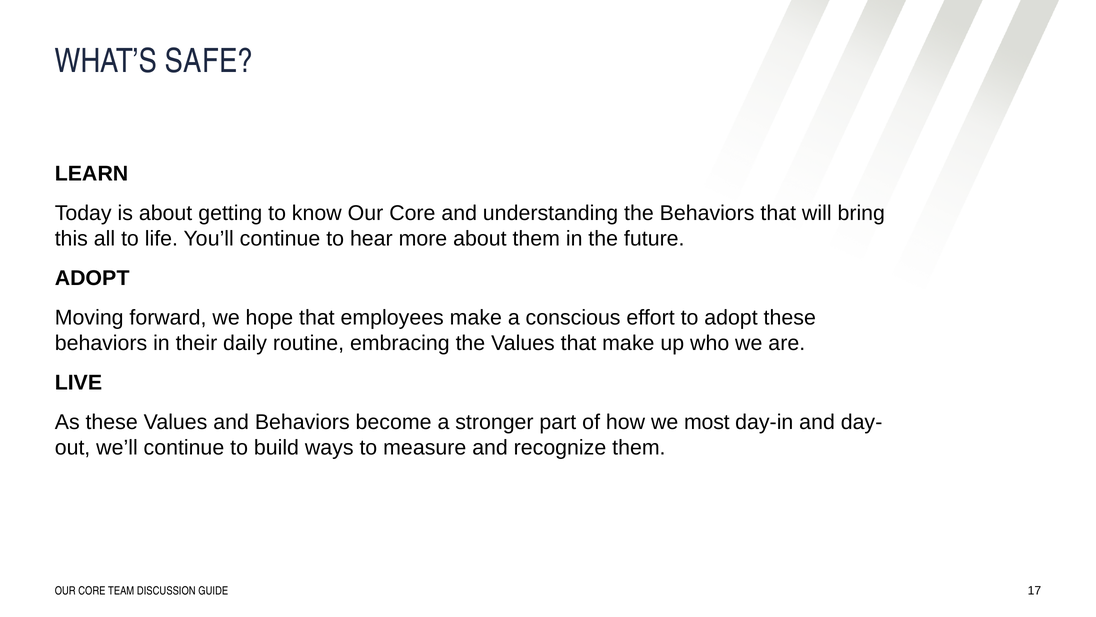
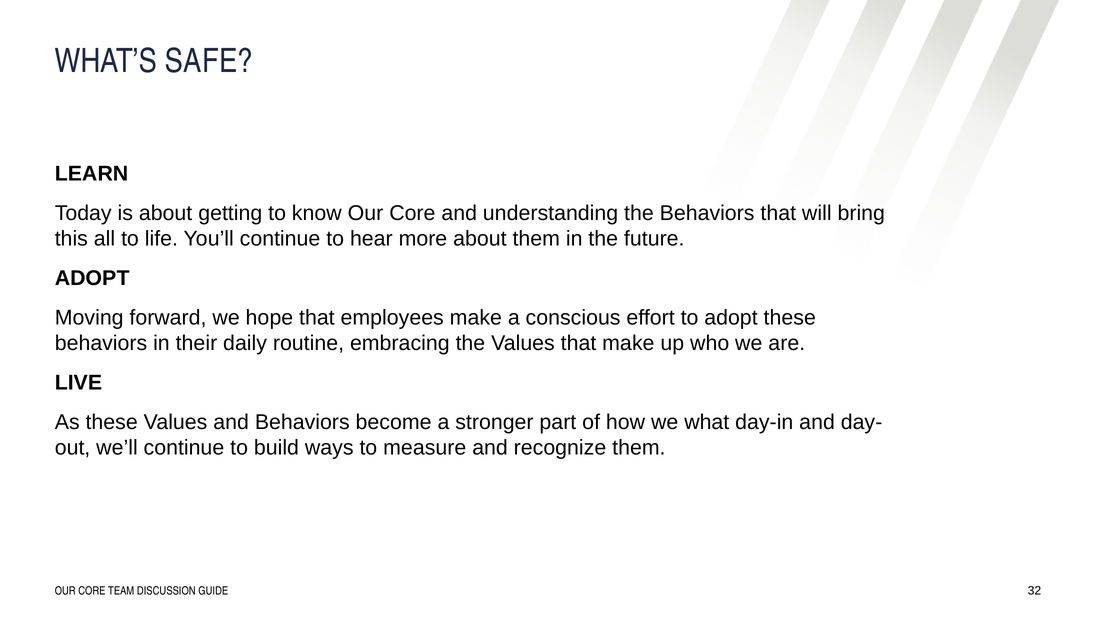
most: most -> what (707, 422)
17: 17 -> 32 (1034, 590)
